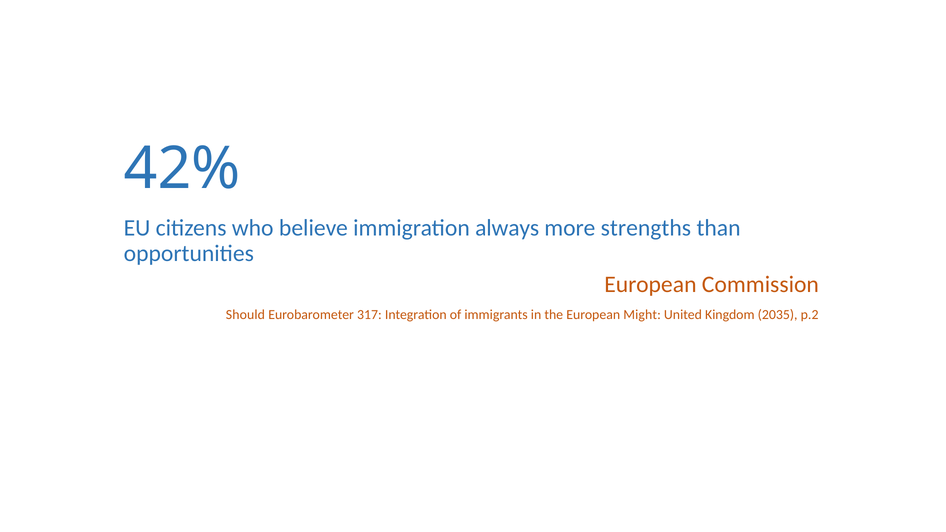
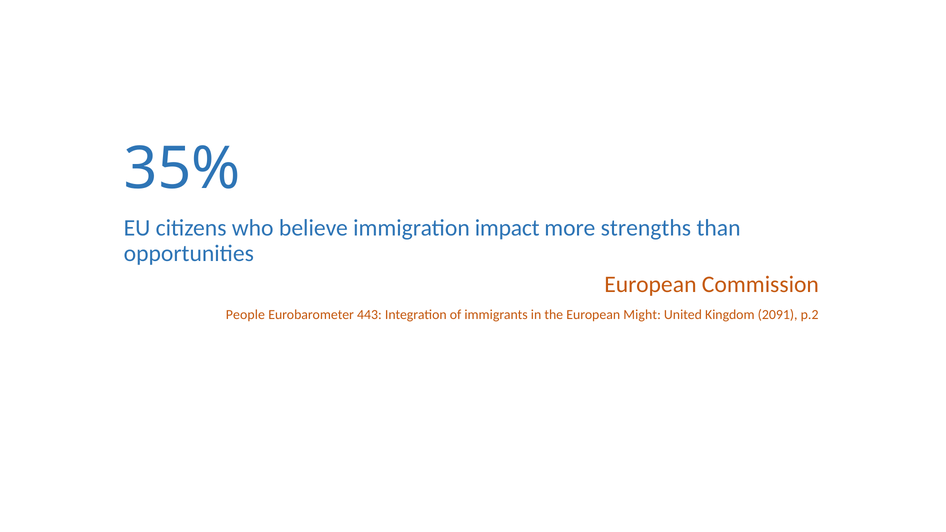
42%: 42% -> 35% (182, 169)
always: always -> impact (507, 228)
Should: Should -> People (245, 315)
317: 317 -> 443 (369, 315)
2035: 2035 -> 2091 (778, 315)
